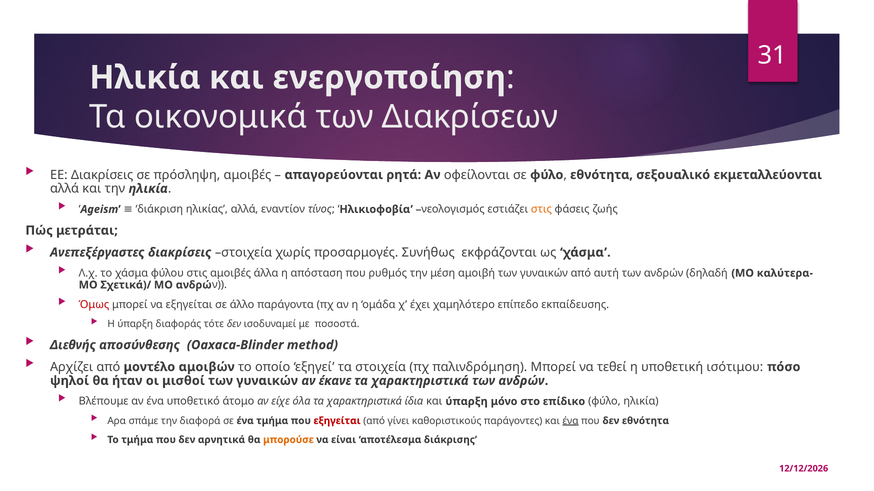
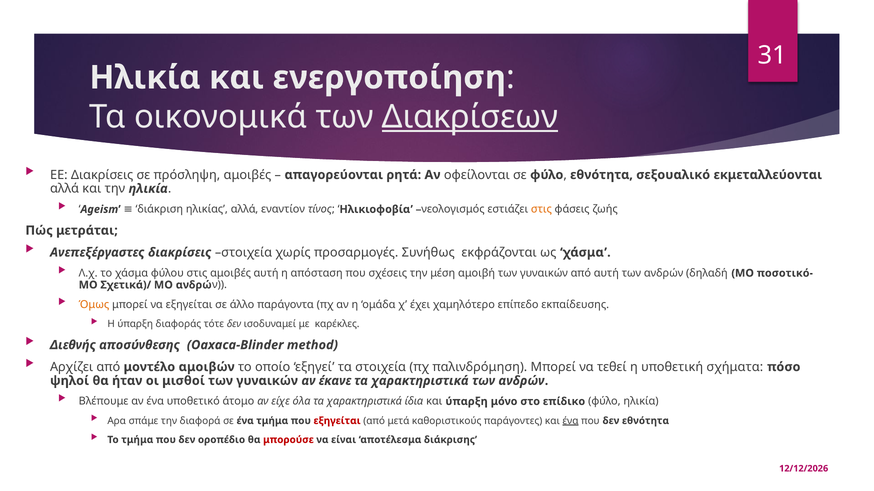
Διακρίσεων underline: none -> present (470, 117)
αμοιβές άλλα: άλλα -> αυτή (266, 273)
ρυθμός: ρυθμός -> σχέσεις (388, 273)
καλύτερα-: καλύτερα- -> ποσοτικό- (785, 273)
Όμως colour: red -> orange (94, 305)
ποσοστά: ποσοστά -> καρέκλες (337, 325)
ισότιμου: ισότιμου -> σχήματα (735, 367)
γίνει: γίνει -> μετά (398, 421)
αρνητικά: αρνητικά -> οροπέδιο (222, 440)
μπορούσε colour: orange -> red (288, 440)
